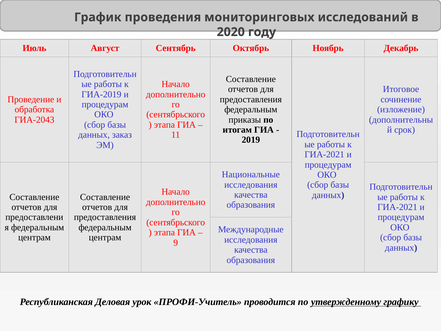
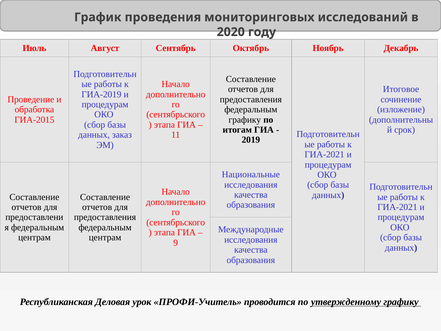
ГИА-2043: ГИА-2043 -> ГИА-2015 (34, 120)
приказы: приказы -> графику (245, 120)
